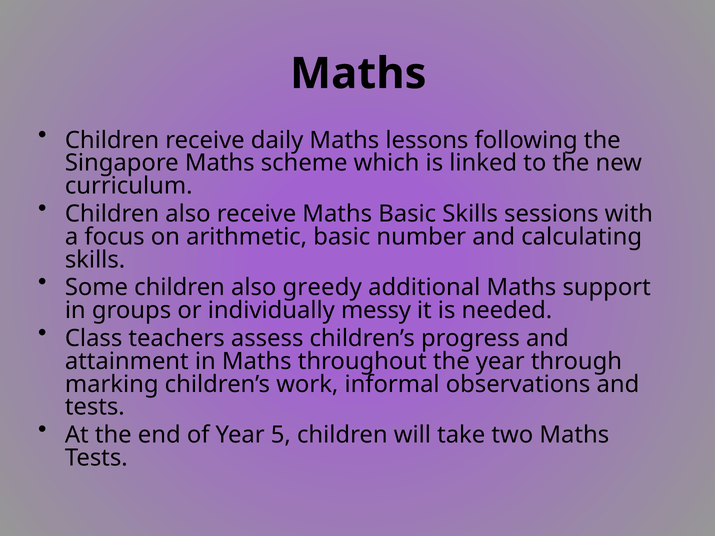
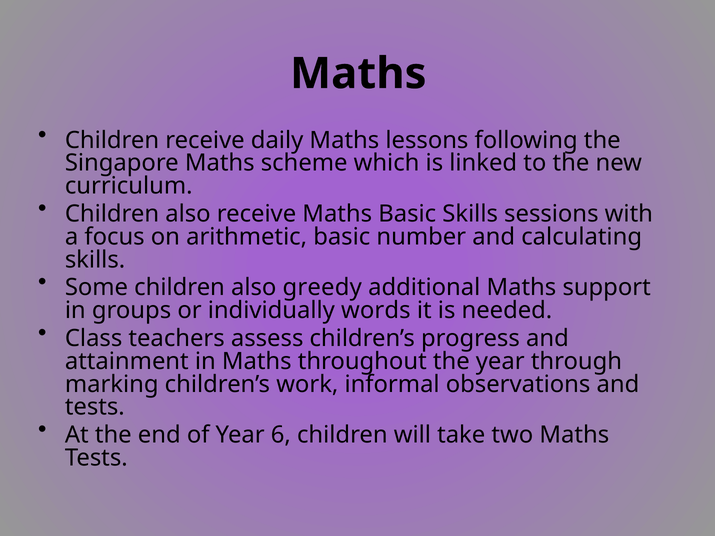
messy: messy -> words (376, 311)
5: 5 -> 6 (281, 435)
